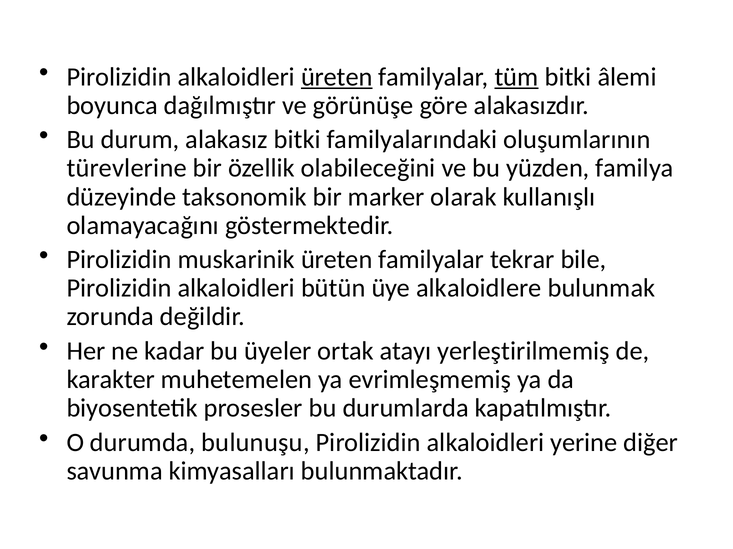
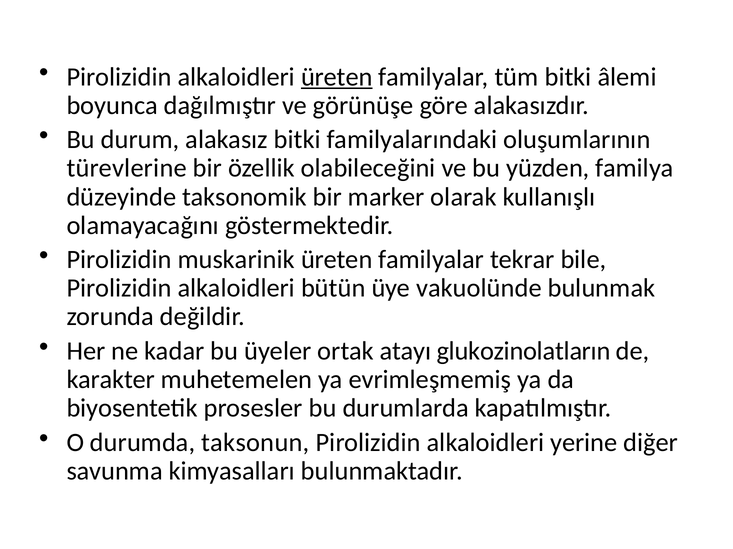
tüm underline: present -> none (517, 77)
alkaloidlere: alkaloidlere -> vakuolünde (479, 289)
yerleştirilmemiş: yerleştirilmemiş -> glukozinolatların (524, 352)
bulunuşu: bulunuşu -> taksonun (255, 443)
